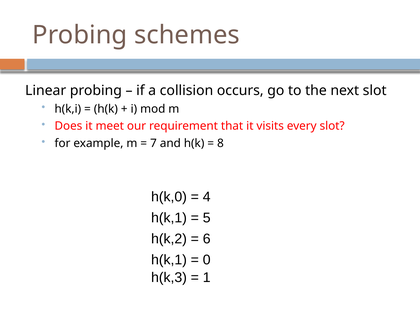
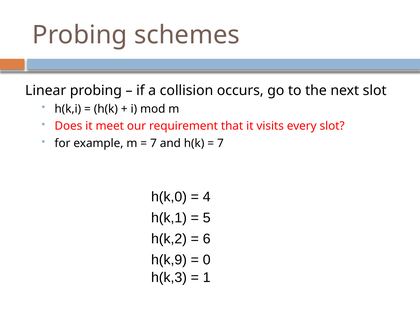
8: 8 -> 7 (220, 143)
h(k,1: h(k,1 -> h(k,9 (169, 260)
